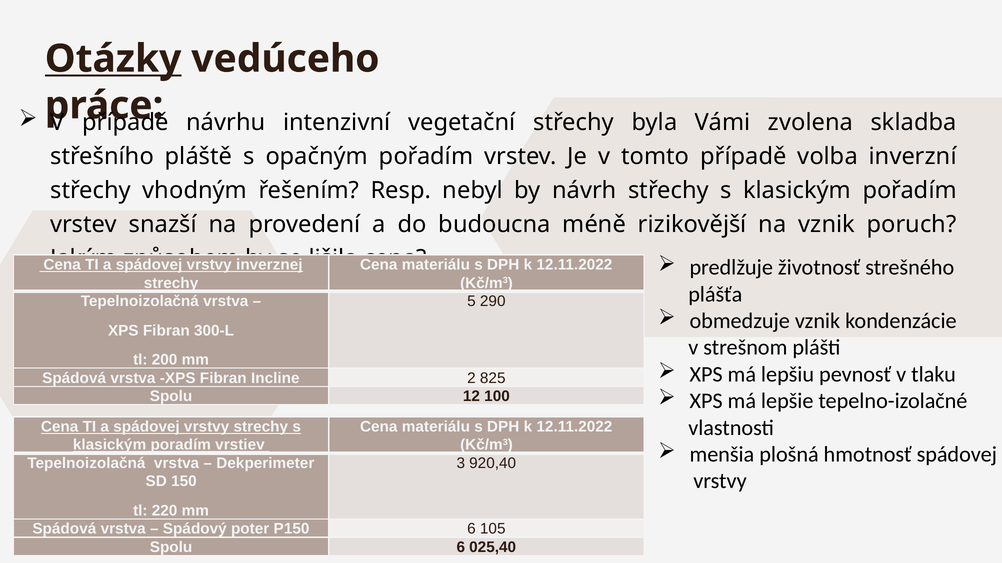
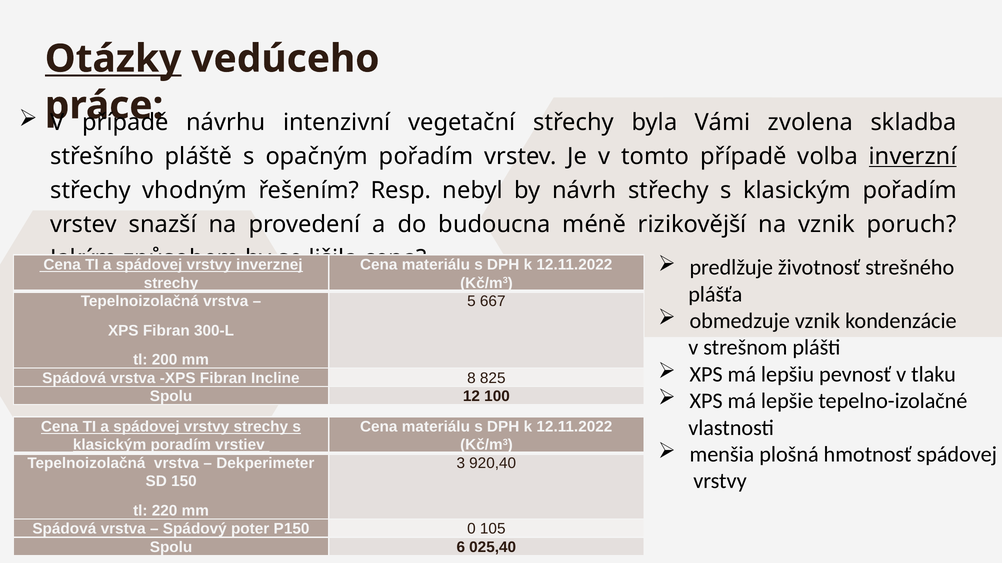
inverzní underline: none -> present (913, 156)
290: 290 -> 667 (493, 302)
2: 2 -> 8 (471, 379)
P150 6: 6 -> 0 (471, 530)
